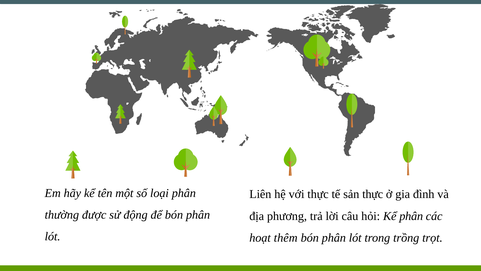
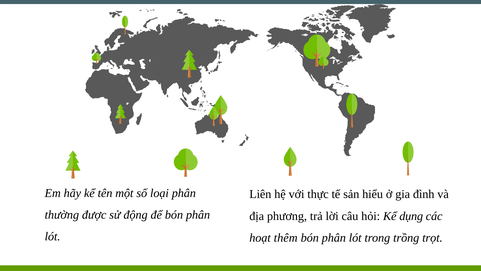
sản thực: thực -> hiểu (373, 194)
Kể phân: phân -> dụng (411, 216)
